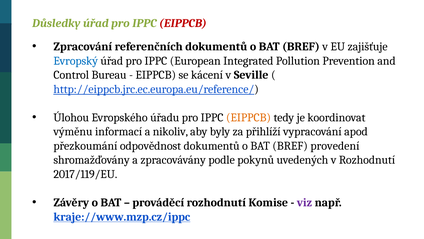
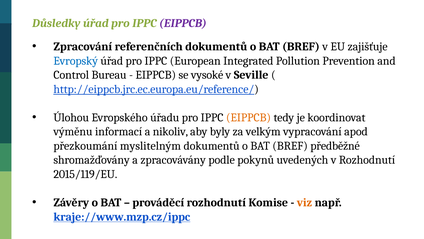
EIPPCB colour: red -> purple (183, 23)
kácení: kácení -> vysoké (207, 75)
přihlíží: přihlíží -> velkým (263, 131)
odpovědnost: odpovědnost -> myslitelným (150, 146)
provedení: provedení -> předběžné (335, 146)
2017/119/EU: 2017/119/EU -> 2015/119/EU (85, 174)
viz colour: purple -> orange (304, 202)
